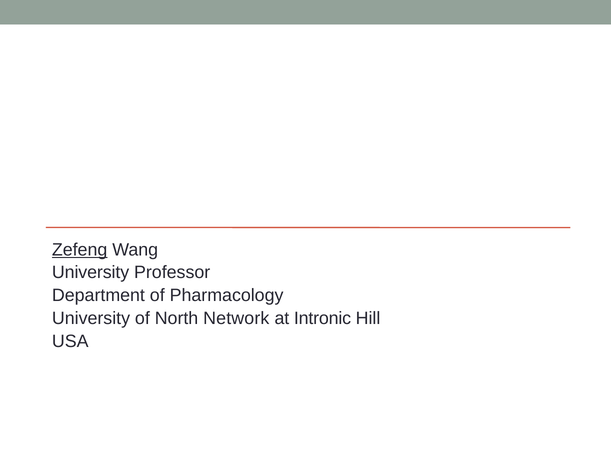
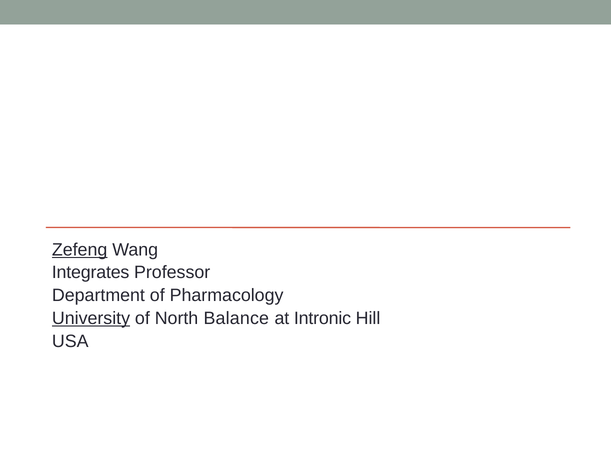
University: University -> Integrates (91, 272)
University underline: none -> present (91, 318)
Network: Network -> Balance (236, 318)
